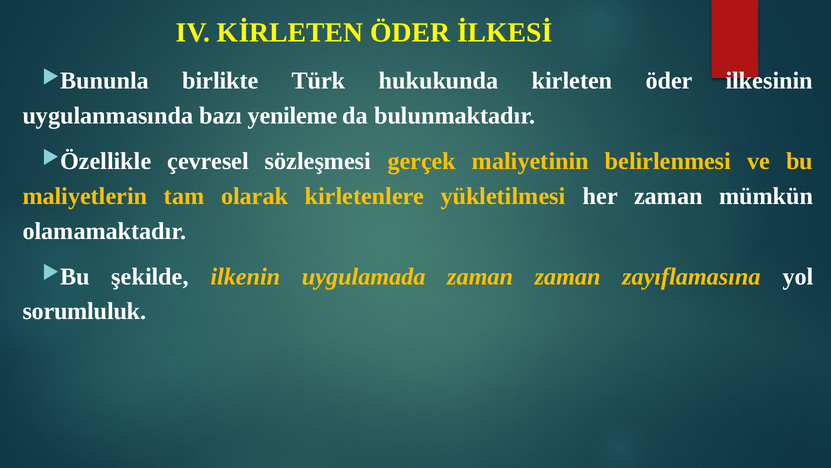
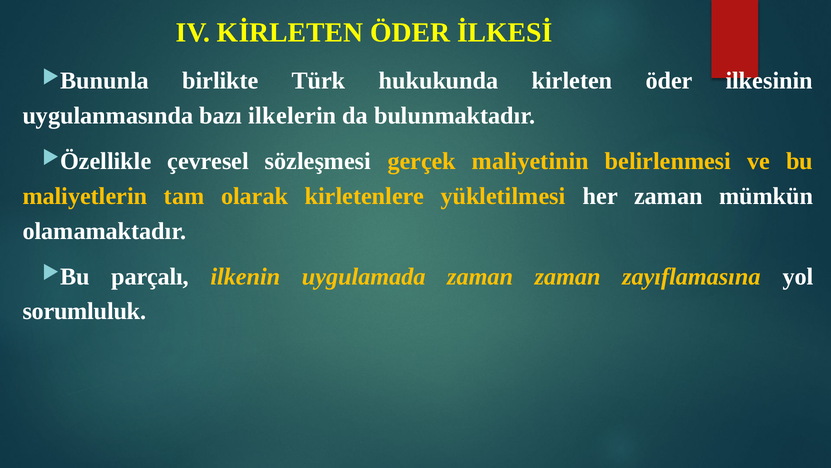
yenileme: yenileme -> ilkelerin (292, 116)
şekilde: şekilde -> parçalı (150, 276)
